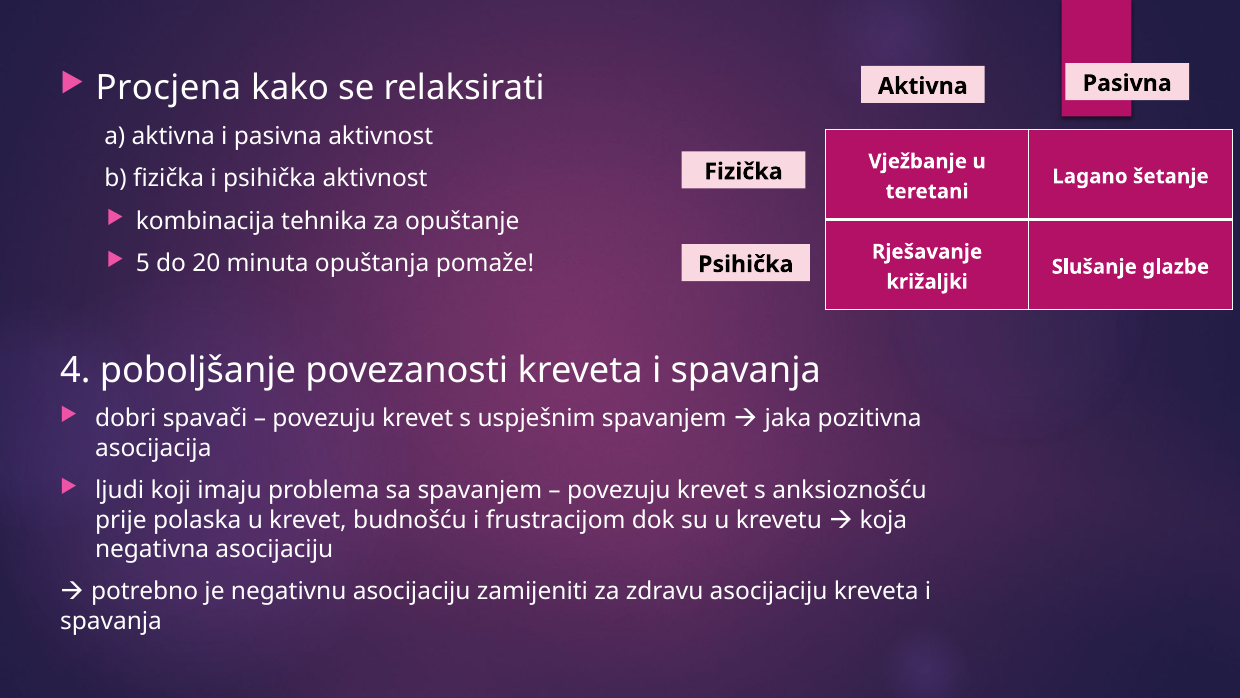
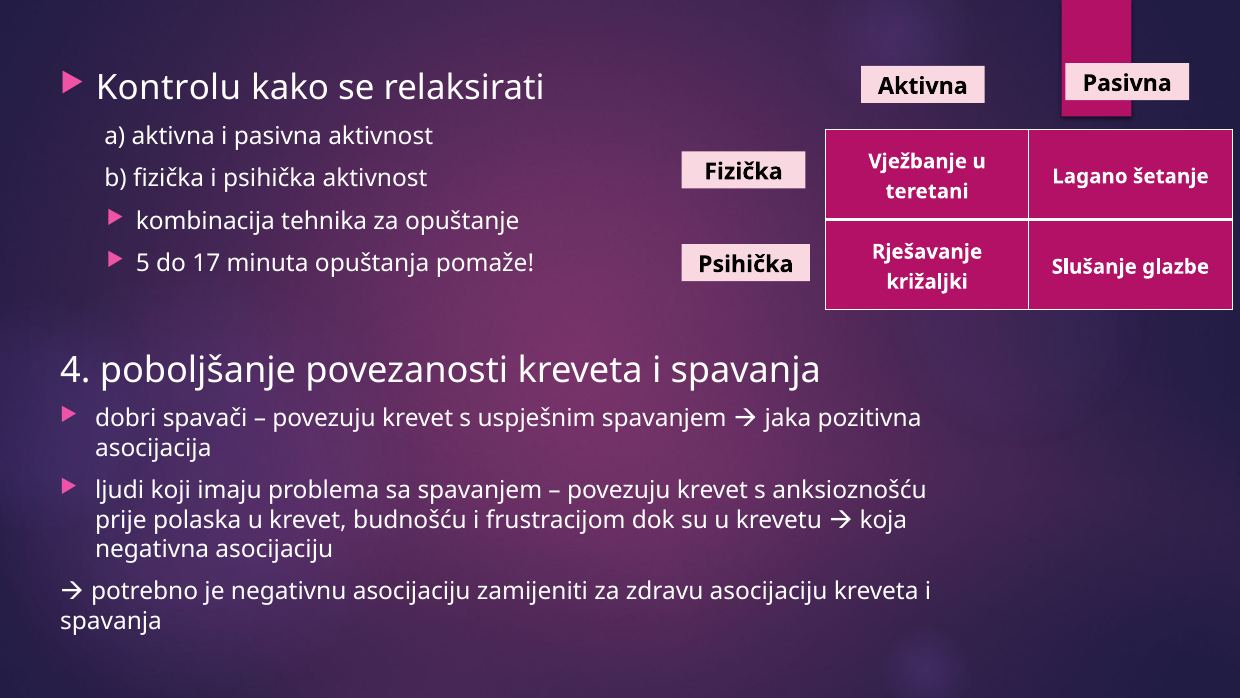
Procjena: Procjena -> Kontrolu (168, 88)
20: 20 -> 17 (206, 263)
